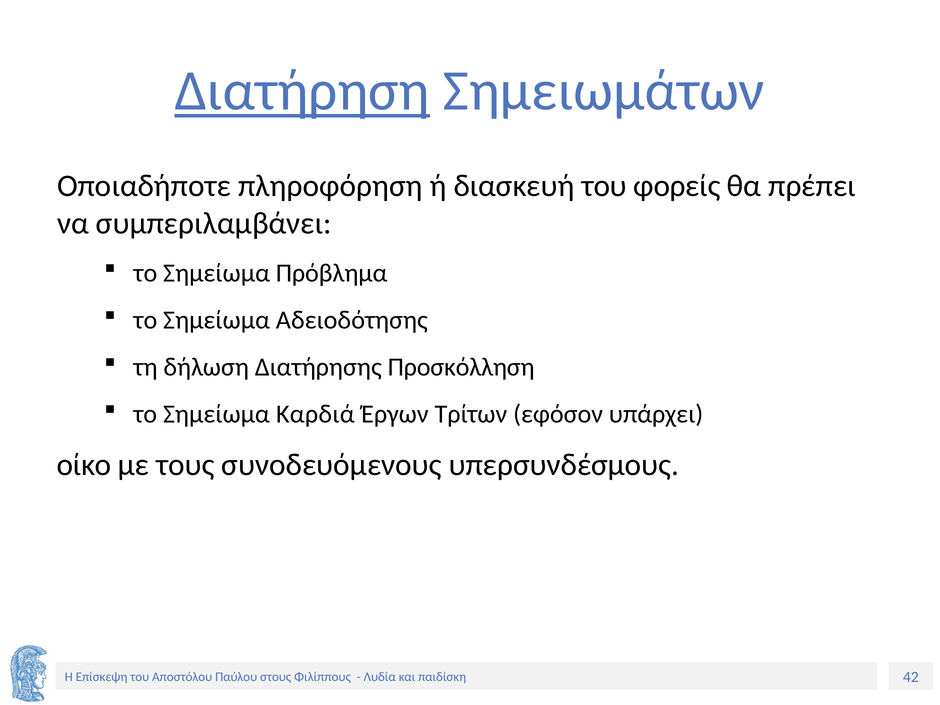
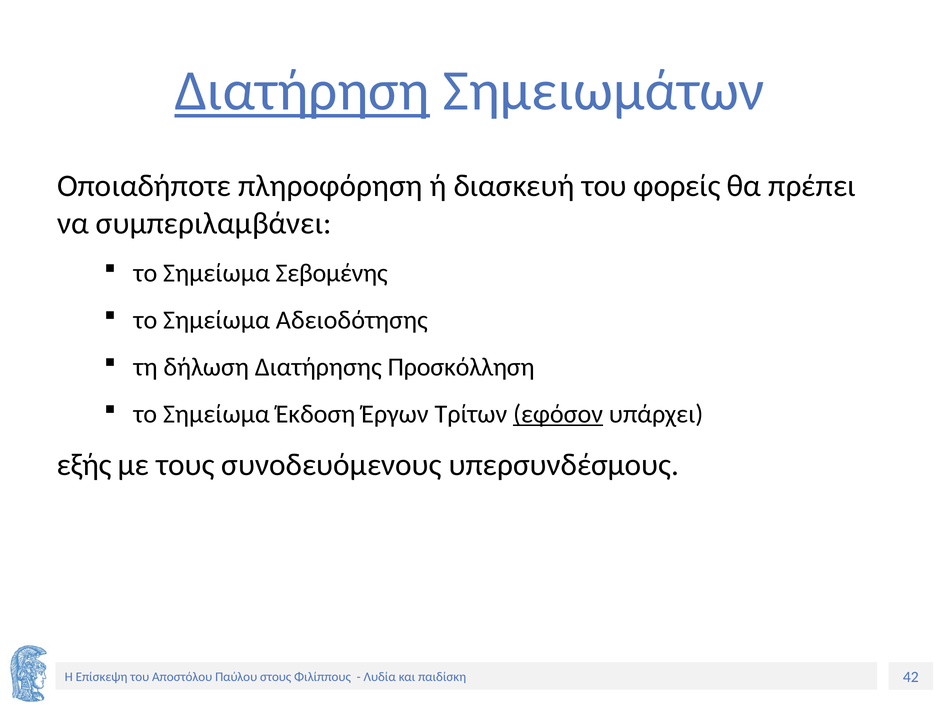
Πρόβλημα: Πρόβλημα -> Σεβομένης (332, 273)
Καρδιά: Καρδιά -> Έκδοση (315, 414)
εφόσον underline: none -> present (558, 414)
οίκο: οίκο -> εξής (84, 465)
